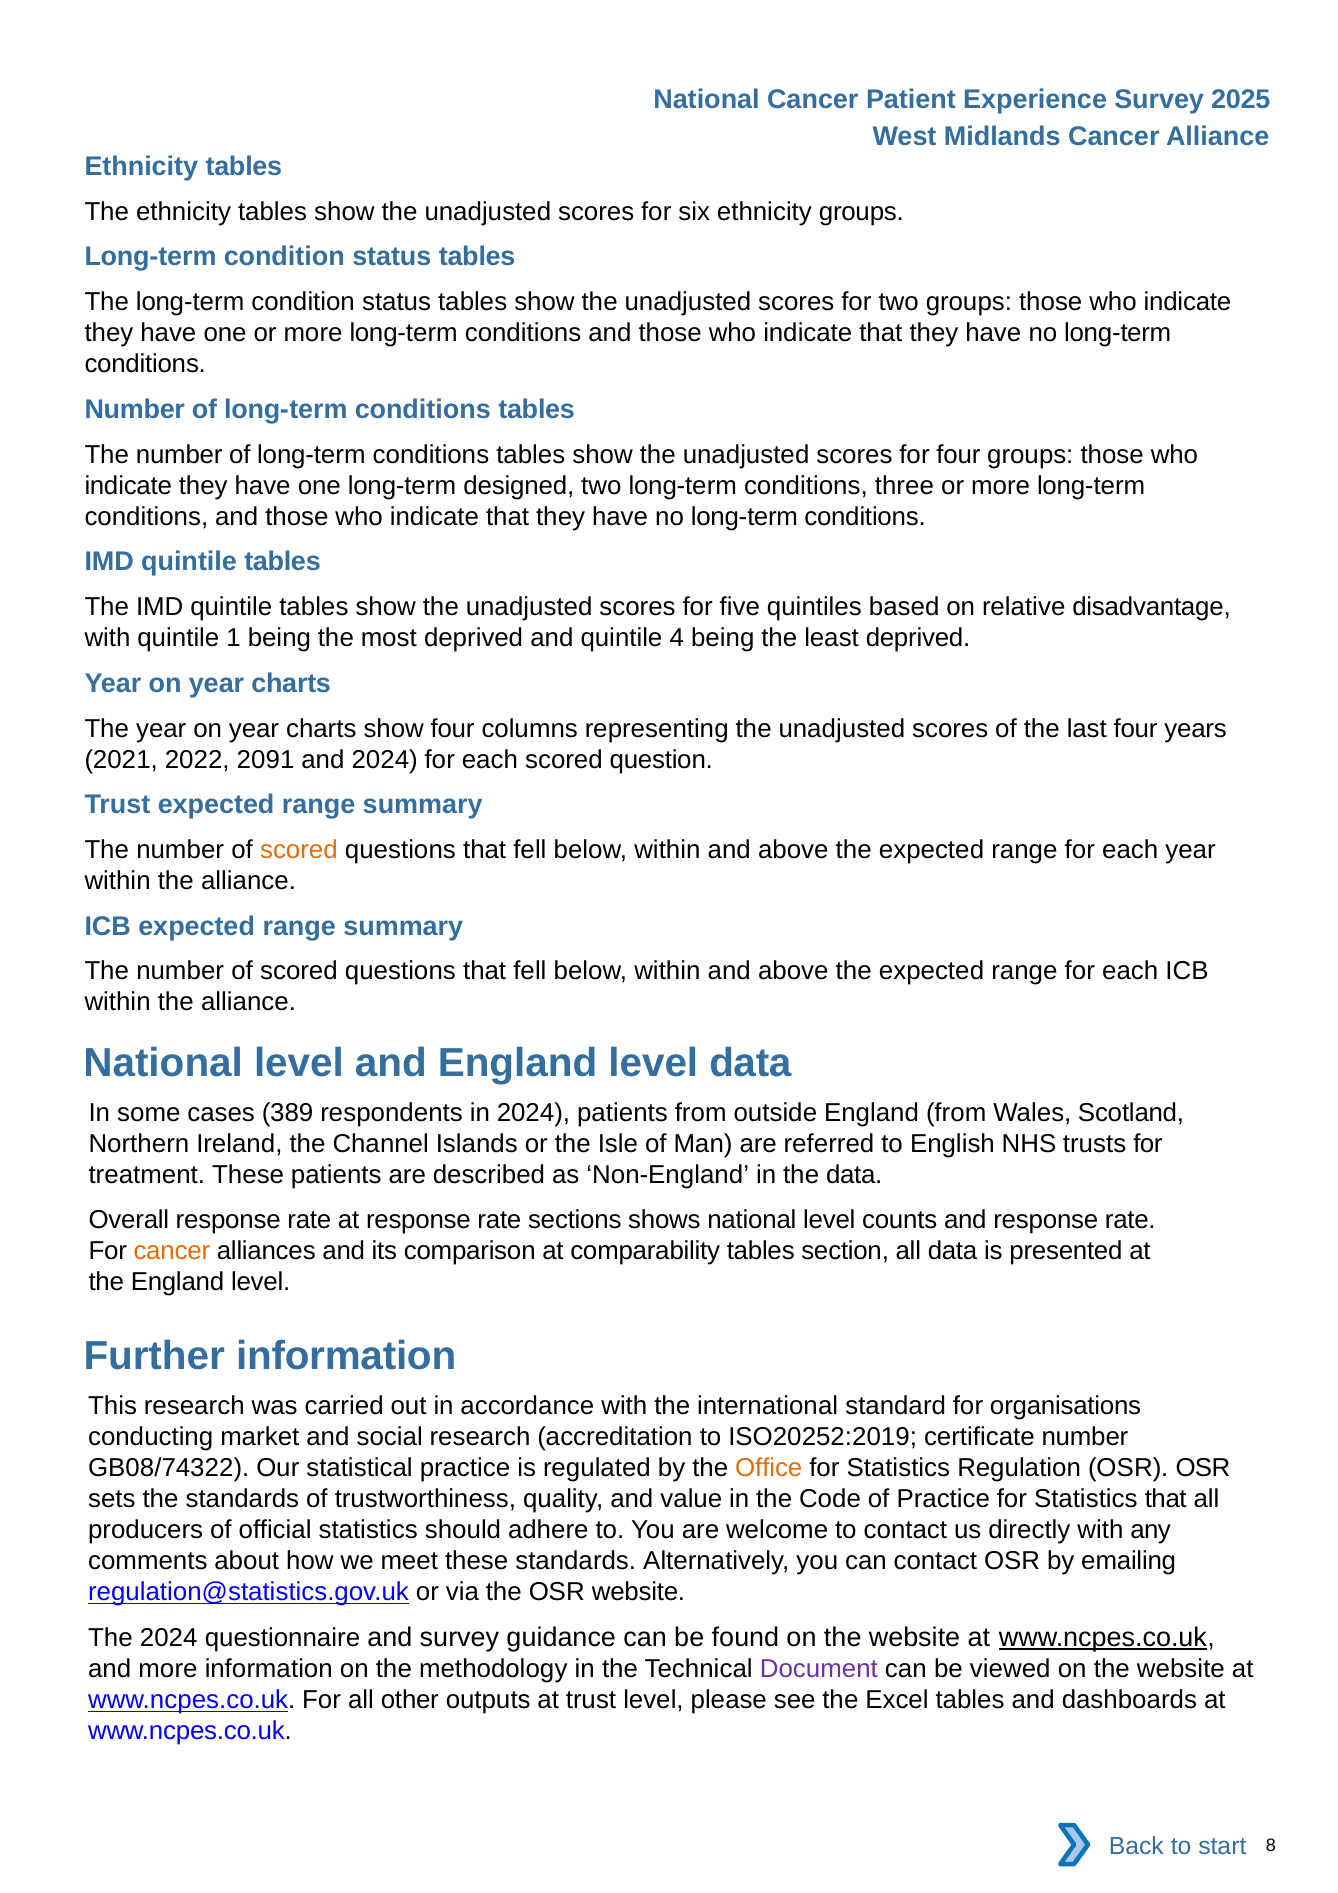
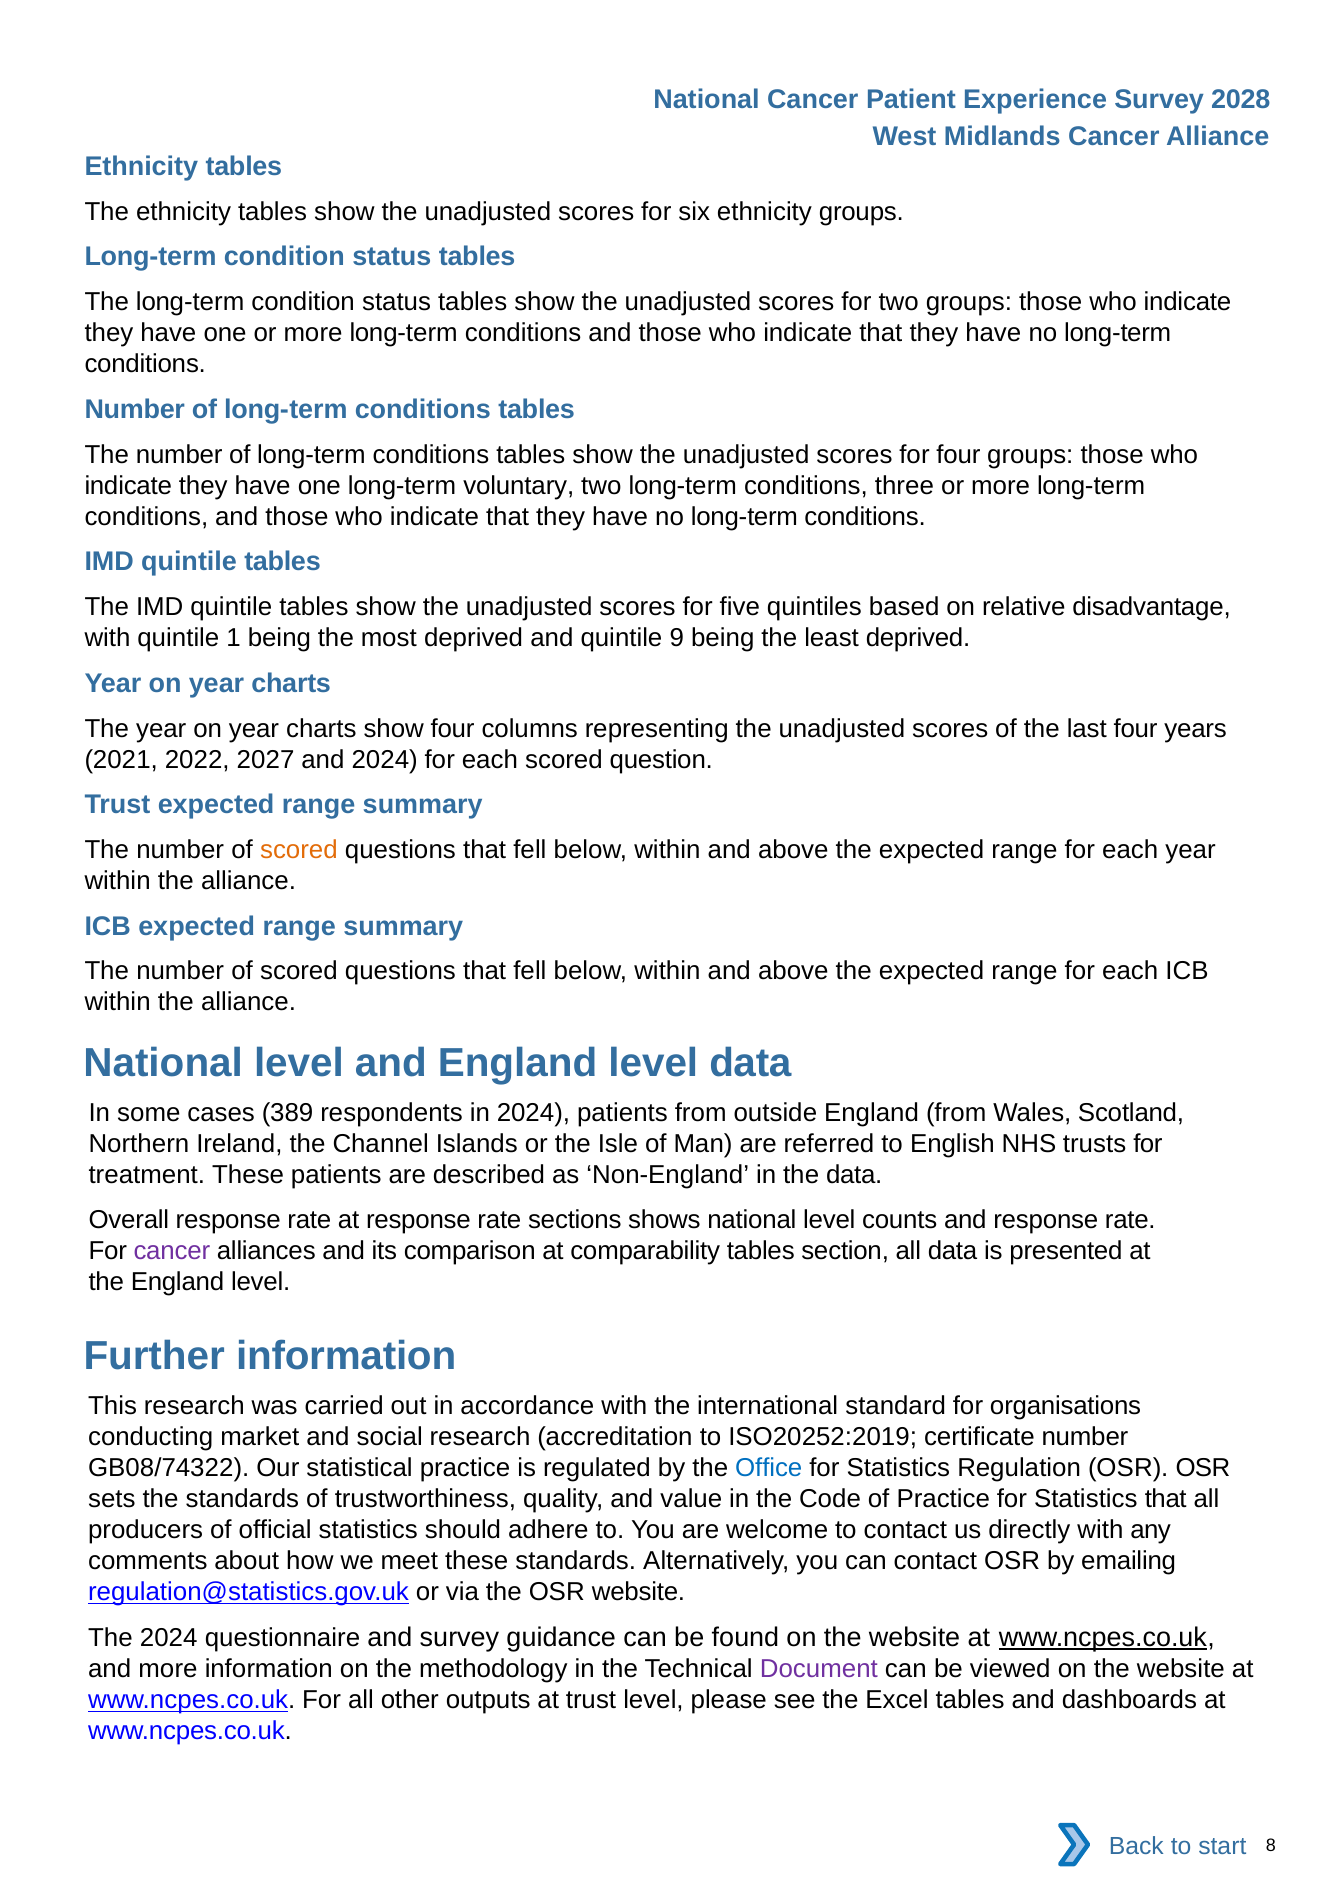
2025: 2025 -> 2028 (1241, 100)
designed: designed -> voluntary (519, 486)
4: 4 -> 9 (677, 638)
2091: 2091 -> 2027 (266, 760)
cancer colour: orange -> purple (172, 1251)
Office colour: orange -> blue (769, 1468)
